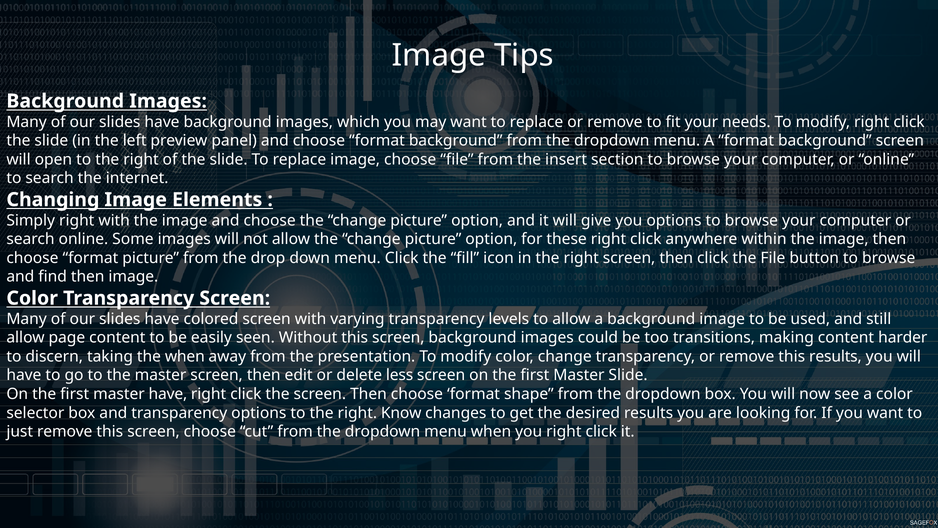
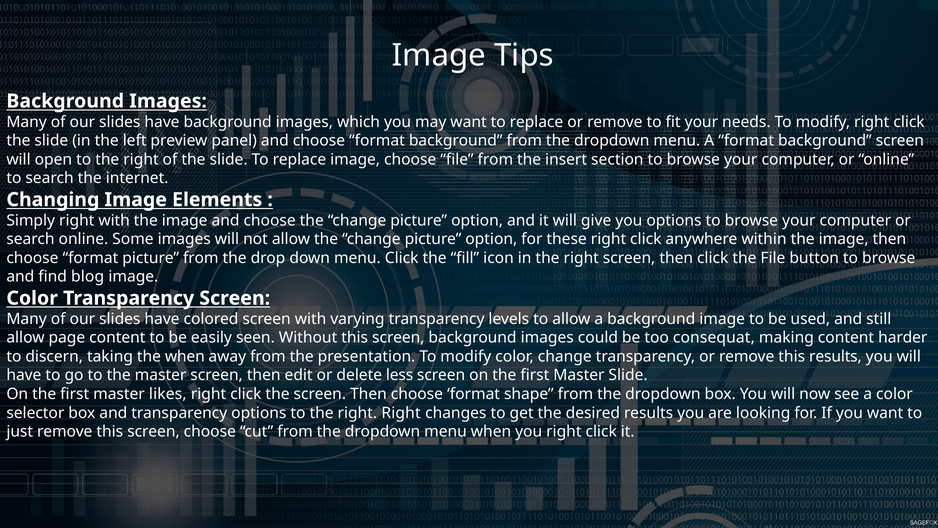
find then: then -> blog (88, 277)
transitions: transitions -> consequat (714, 338)
master have: have -> likes (168, 394)
right Know: Know -> Right (401, 413)
